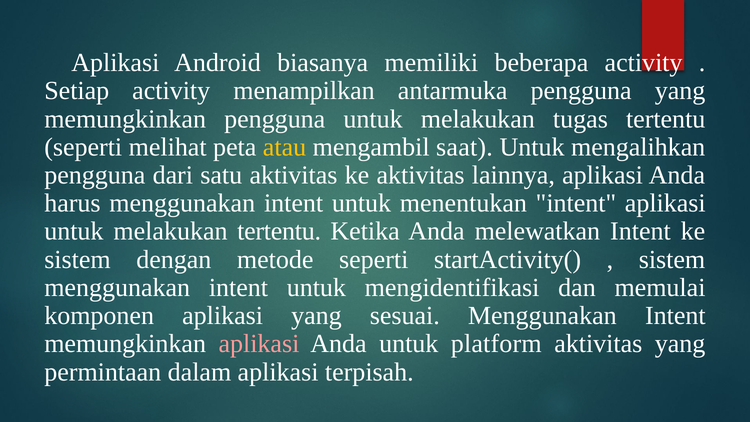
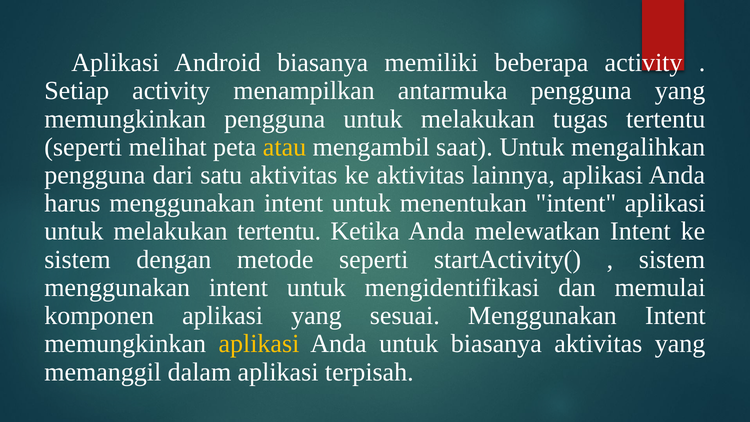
aplikasi colour: pink -> yellow (259, 344)
untuk platform: platform -> biasanya (496, 344)
permintaan: permintaan -> memanggil (103, 372)
